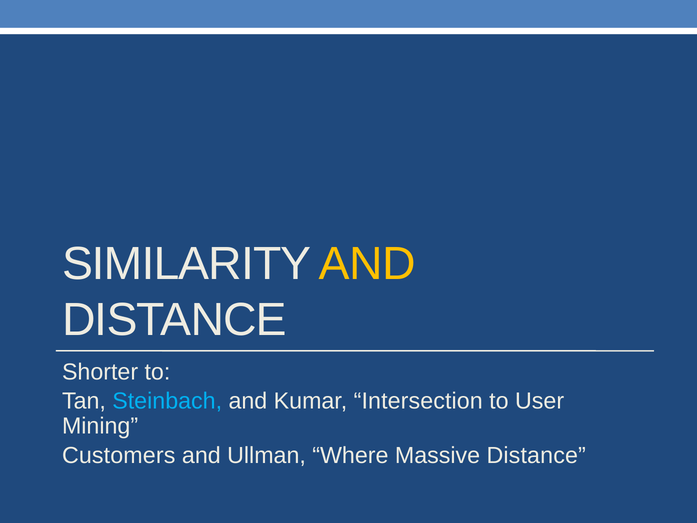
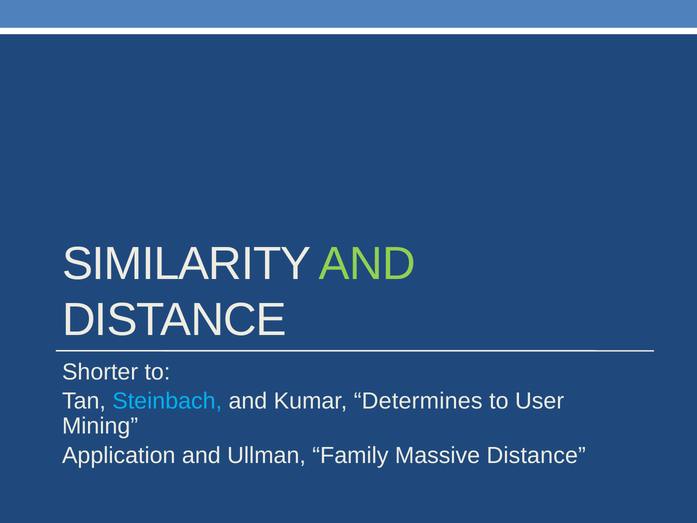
AND colour: yellow -> light green (367, 264)
Intersection: Intersection -> Determines (418, 401)
Customers: Customers -> Application (119, 455)
Where: Where -> Family (350, 455)
